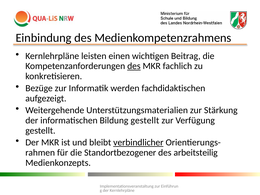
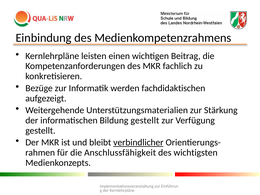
des underline: present -> none (134, 66)
Standortbezogener: Standortbezogener -> Anschlussfähigkeit (120, 153)
arbeitsteilig: arbeitsteilig -> wichtigsten (196, 153)
